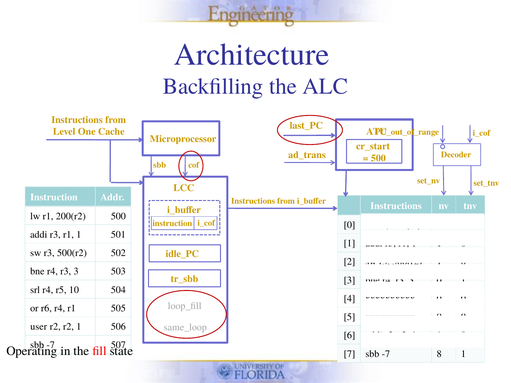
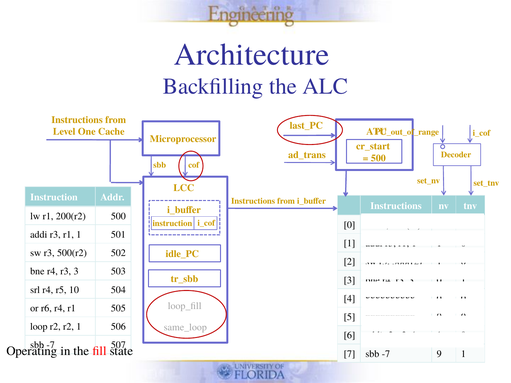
user: user -> loop (39, 327)
8: 8 -> 9 (439, 354)
